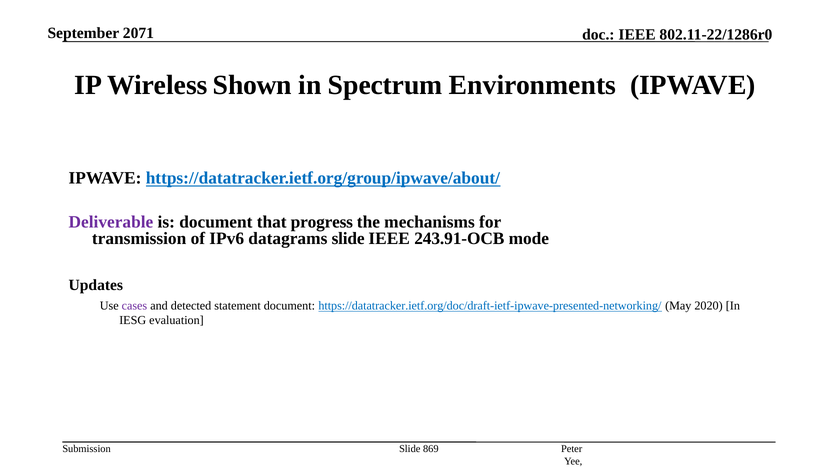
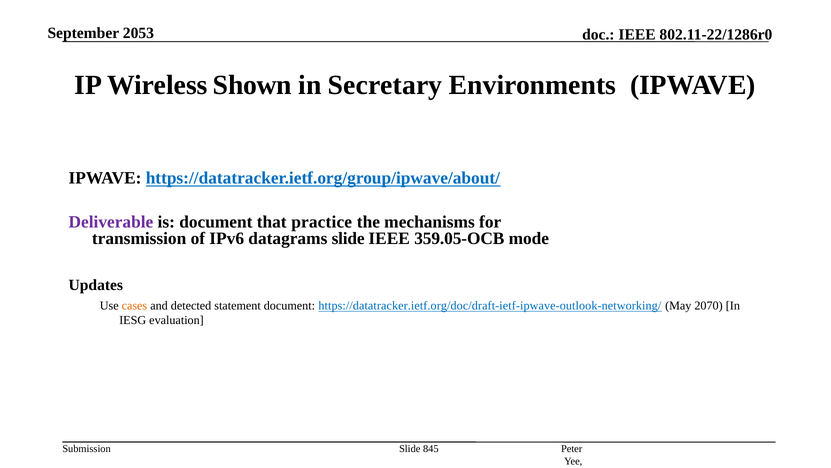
2071: 2071 -> 2053 (138, 33)
Spectrum: Spectrum -> Secretary (385, 85)
progress: progress -> practice (322, 222)
243.91-OCB: 243.91-OCB -> 359.05-OCB (459, 238)
cases colour: purple -> orange (134, 305)
https://datatracker.ietf.org/doc/draft-ietf-ipwave-presented-networking/: https://datatracker.ietf.org/doc/draft-ietf-ipwave-presented-networking/ -> https://datatracker.ietf.org/doc/draft-ietf-ipwave-outlook-networking/ (490, 305)
2020: 2020 -> 2070 (709, 305)
869: 869 -> 845 (431, 448)
